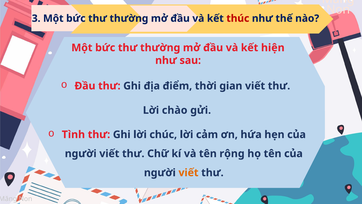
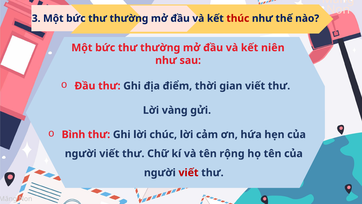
hiện: hiện -> niên (273, 48)
chào: chào -> vàng (175, 110)
Tình: Tình -> Bình (73, 134)
viết colour: orange -> red (188, 172)
